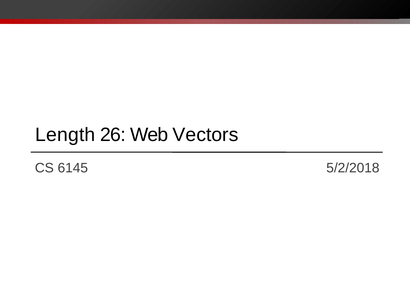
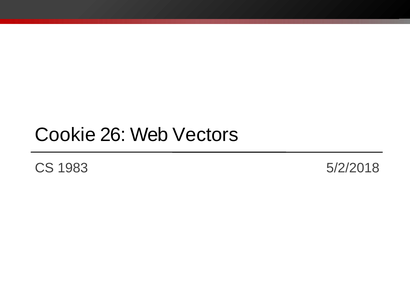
Length: Length -> Cookie (65, 135)
6145: 6145 -> 1983 (73, 168)
